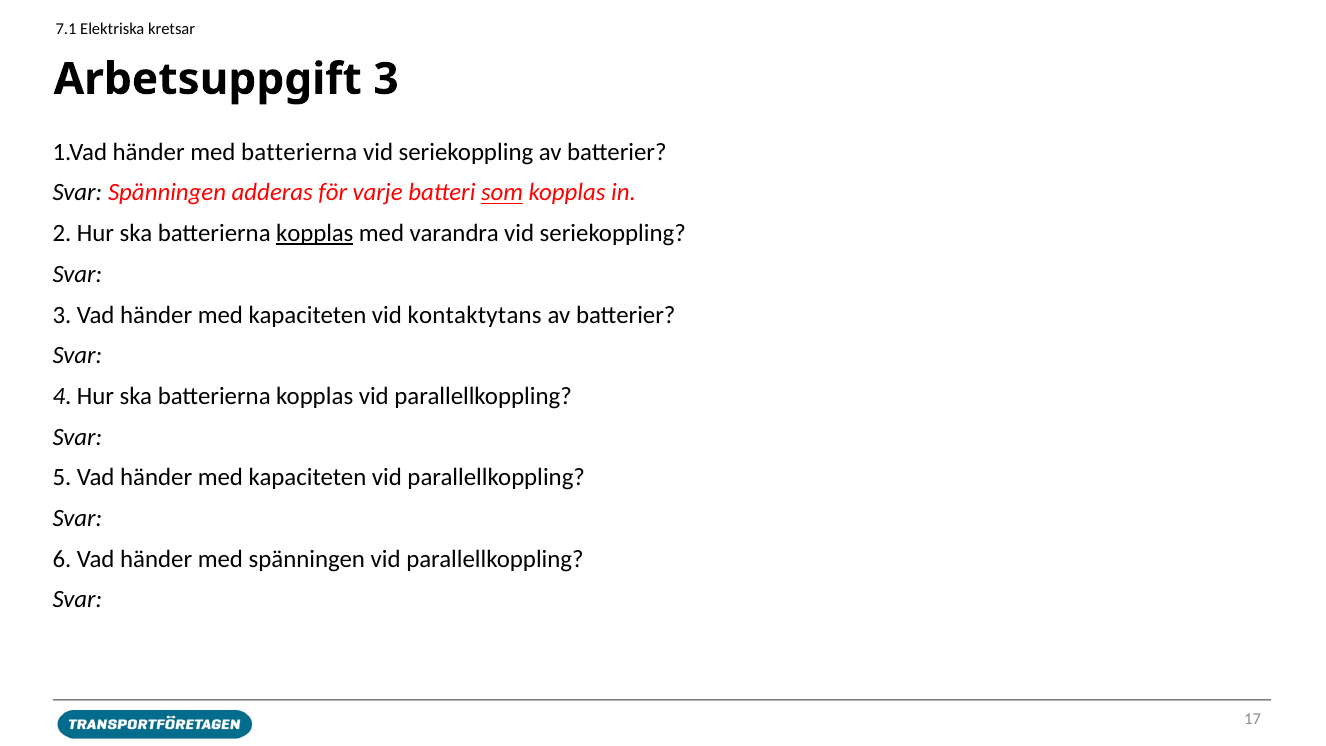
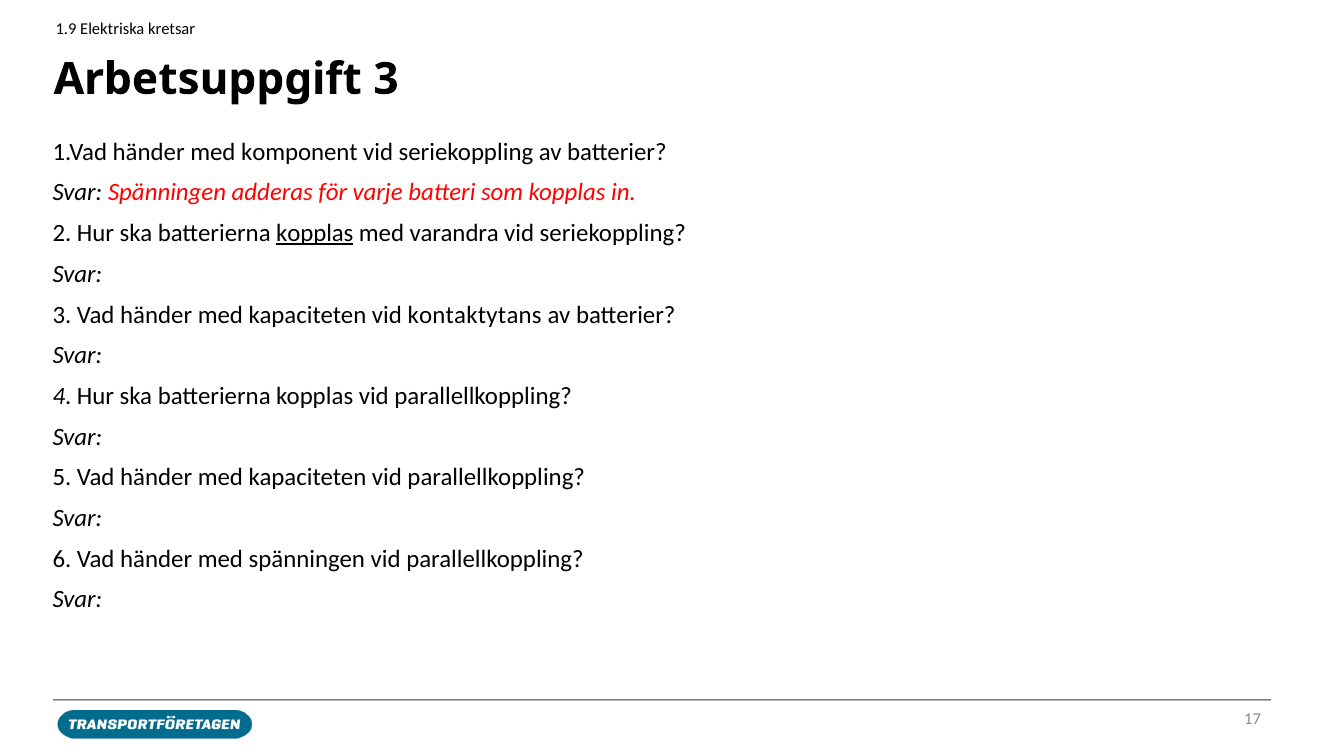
7.1: 7.1 -> 1.9 (66, 29)
med batterierna: batterierna -> komponent (299, 152)
som underline: present -> none (502, 193)
